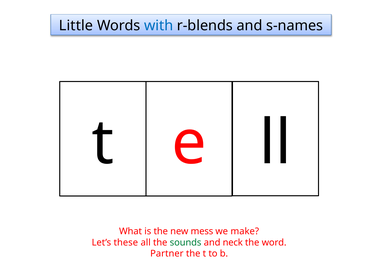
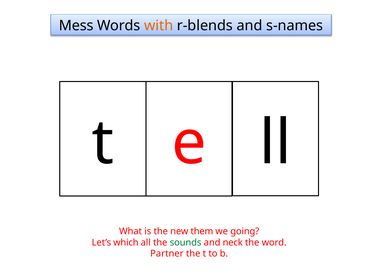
Little: Little -> Mess (76, 26)
with colour: blue -> orange (159, 26)
mess: mess -> them (202, 231)
make: make -> going (245, 231)
these: these -> which (126, 242)
